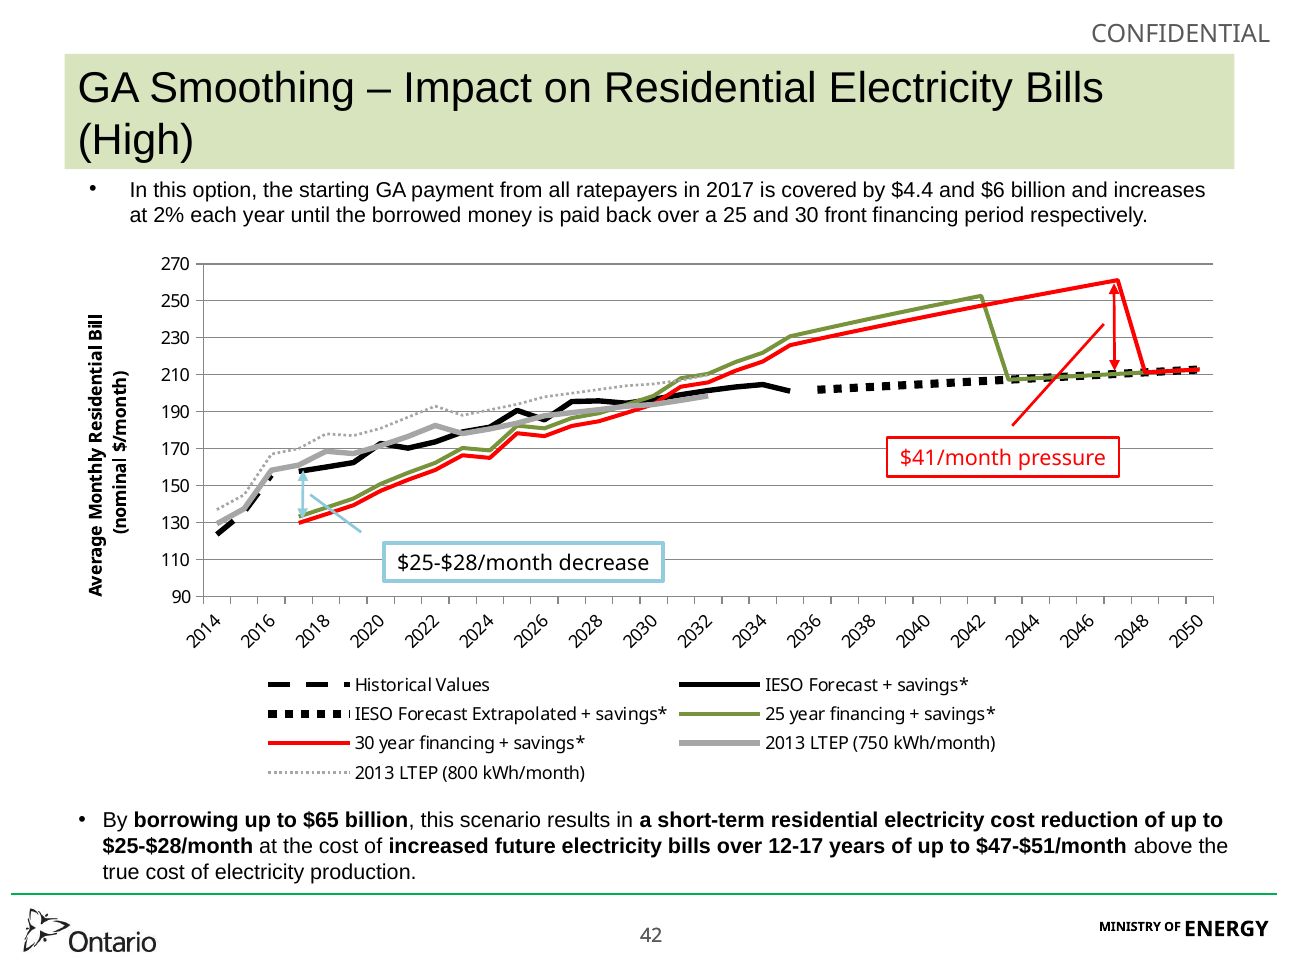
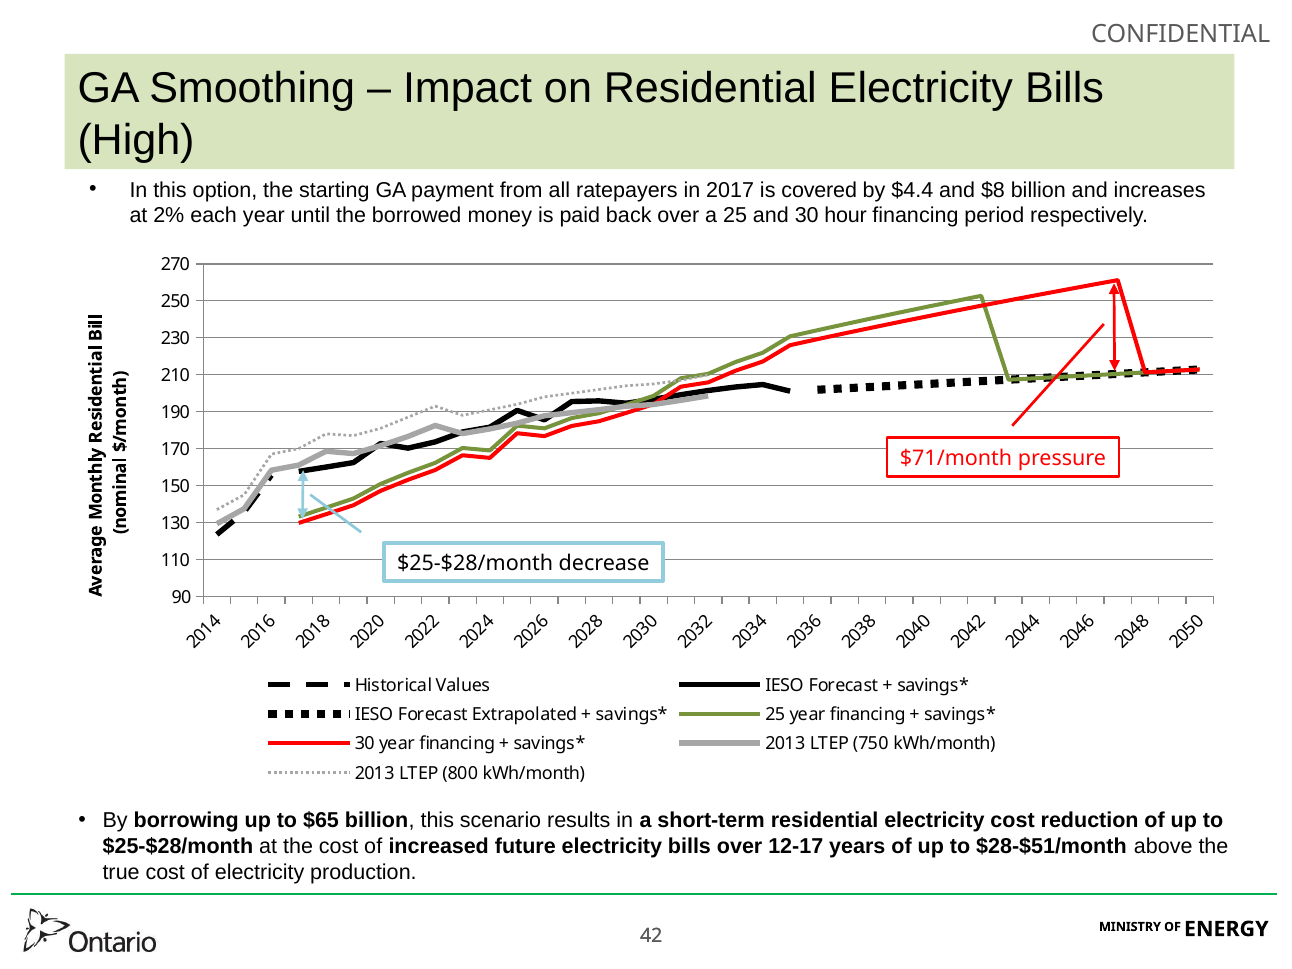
$6: $6 -> $8 (993, 190)
front: front -> hour (846, 216)
$41/month: $41/month -> $71/month (956, 458)
$47-$51/month: $47-$51/month -> $28-$51/month (1051, 847)
